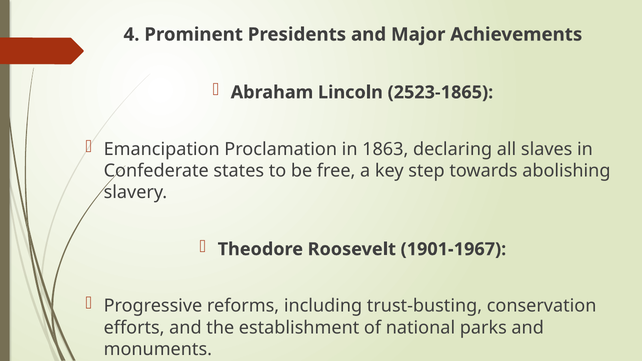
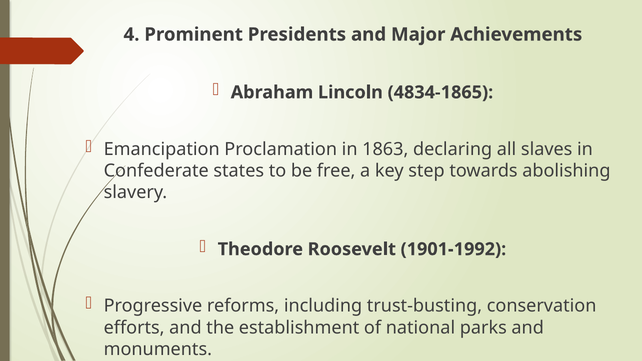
2523-1865: 2523-1865 -> 4834-1865 (440, 92)
1901-1967: 1901-1967 -> 1901-1992 (453, 249)
